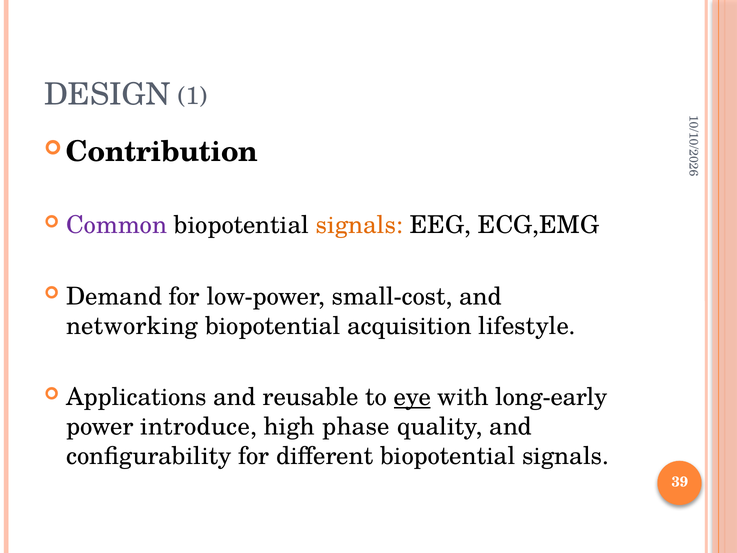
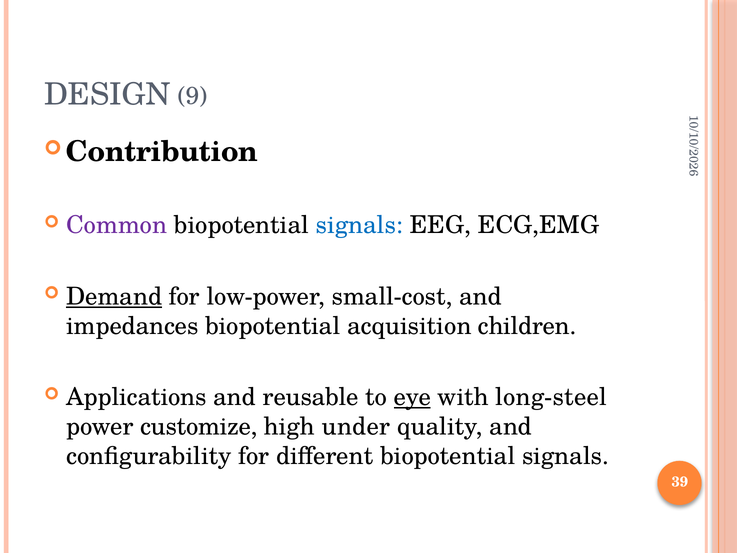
DESIGN 1: 1 -> 9 (193, 96)
signals colour: orange -> blue (359, 225)
Demand underline: none -> present (114, 296)
networking: networking -> impedances (132, 326)
lifestyle: lifestyle -> children (527, 326)
long-early: long-early -> long-steel (551, 397)
introduce: introduce -> customize (199, 427)
phase: phase -> under (356, 427)
